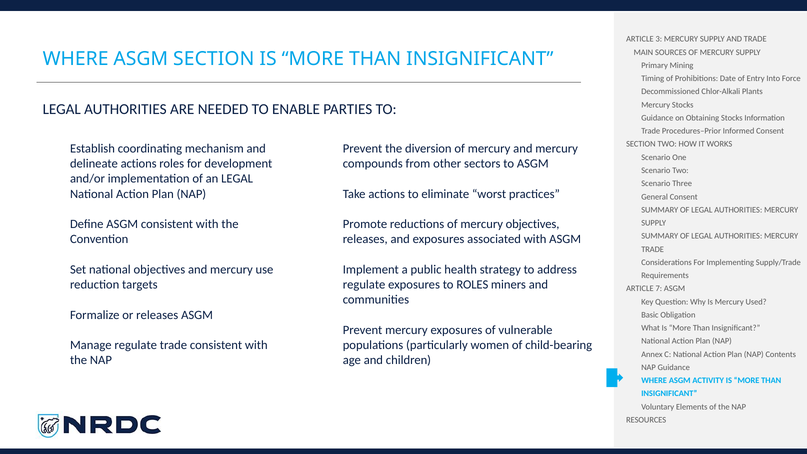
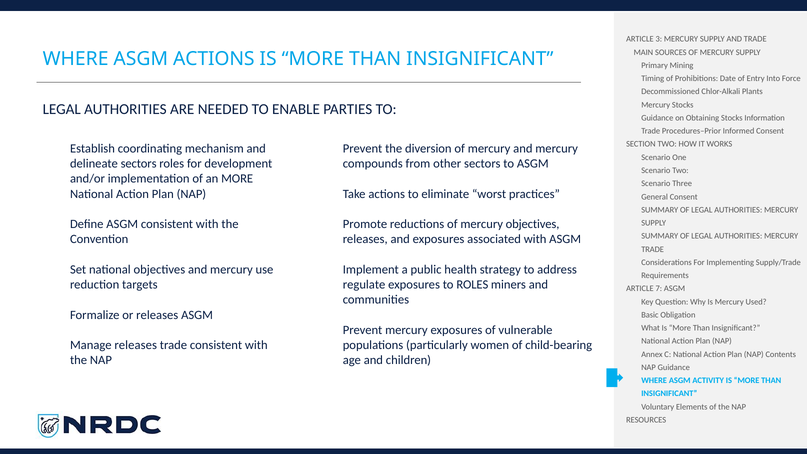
ASGM SECTION: SECTION -> ACTIONS (214, 59)
delineate actions: actions -> sectors (139, 164)
an LEGAL: LEGAL -> MORE (237, 179)
Manage regulate: regulate -> releases (136, 345)
